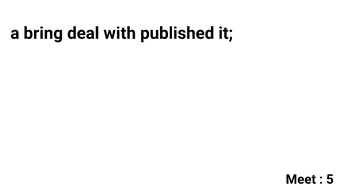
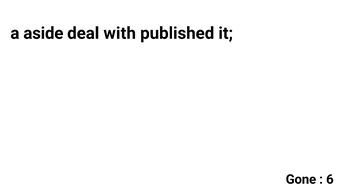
bring: bring -> aside (43, 33)
Meet: Meet -> Gone (301, 179)
5: 5 -> 6 (330, 179)
